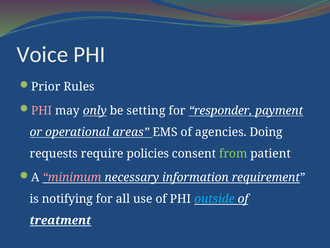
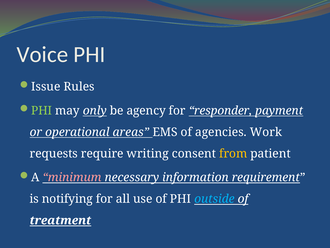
Prior: Prior -> Issue (46, 87)
PHI colour: pink -> light green (42, 110)
setting: setting -> agency (146, 110)
Doing: Doing -> Work (266, 132)
policies: policies -> writing (148, 153)
from colour: light green -> yellow (233, 153)
